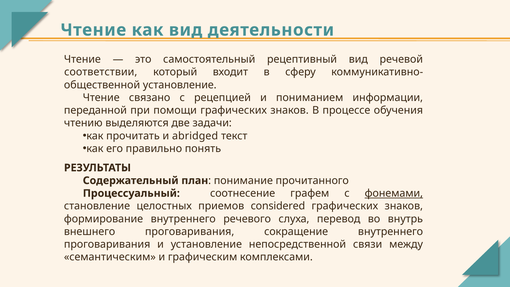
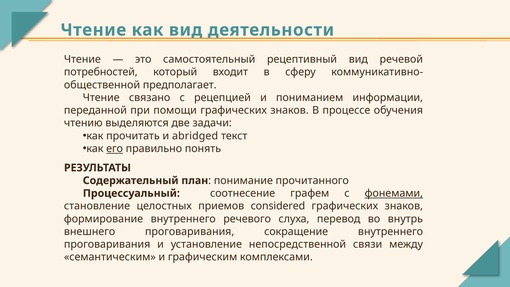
соответствии: соответствии -> потребностей (101, 72)
установление: установление -> предполагает (180, 85)
его underline: none -> present (115, 149)
